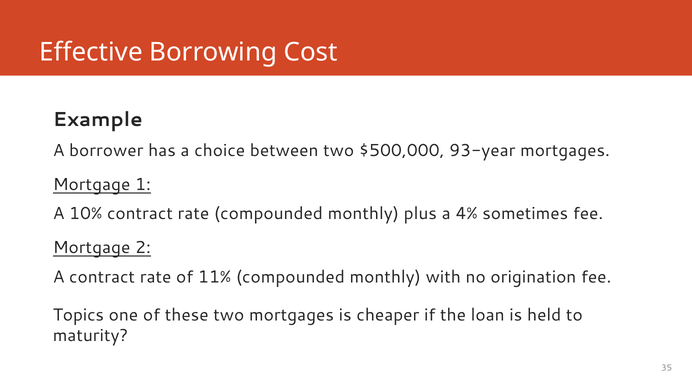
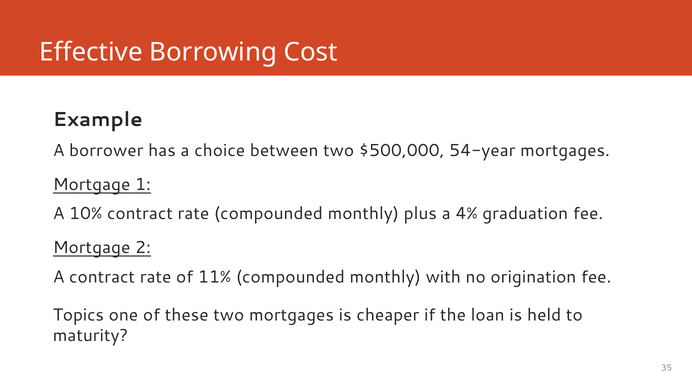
93-year: 93-year -> 54-year (482, 151)
sometimes: sometimes -> graduation (525, 214)
